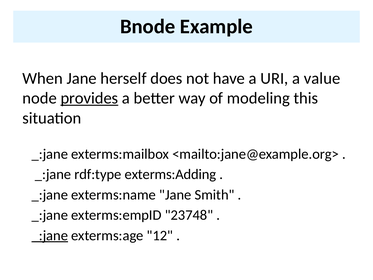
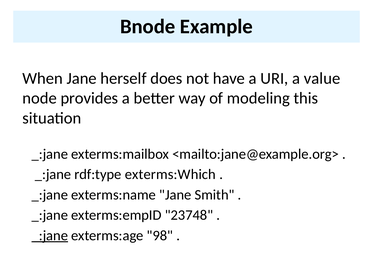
provides underline: present -> none (89, 98)
exterms:Adding: exterms:Adding -> exterms:Which (170, 174)
12: 12 -> 98 (160, 235)
